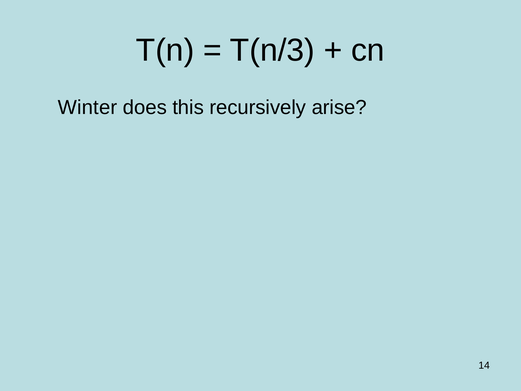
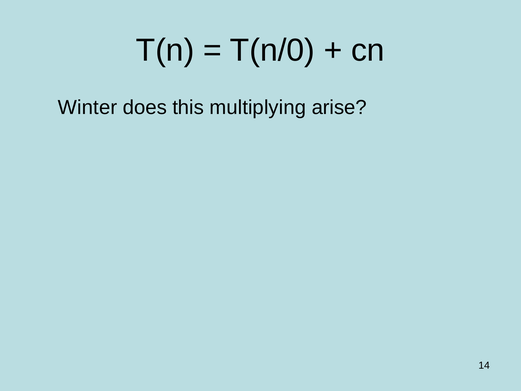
T(n/3: T(n/3 -> T(n/0 (272, 50)
recursively: recursively -> multiplying (258, 107)
